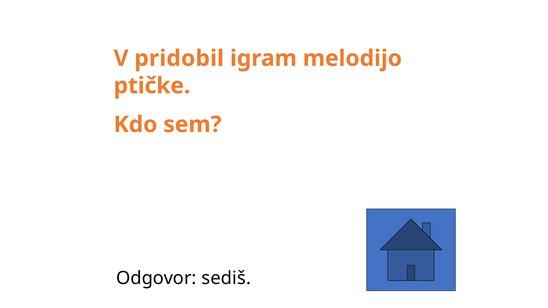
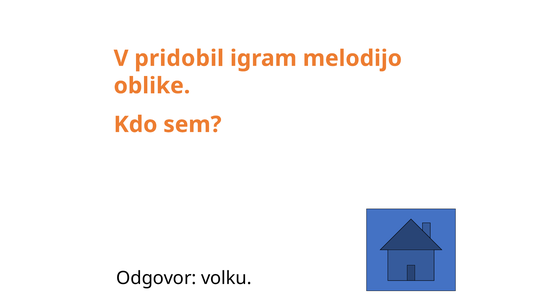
ptičke: ptičke -> oblike (152, 86)
sediš: sediš -> volku (226, 278)
